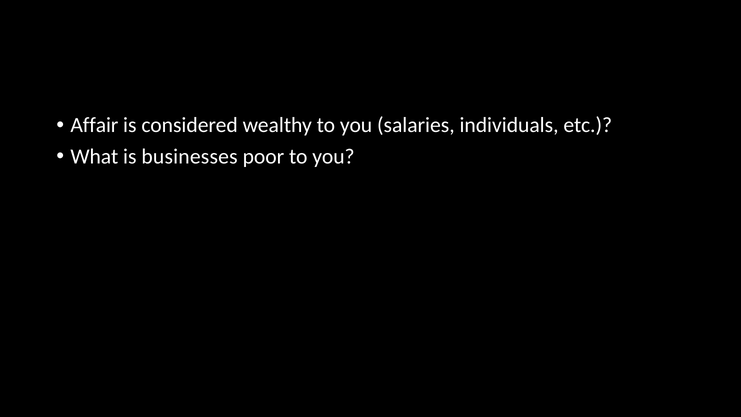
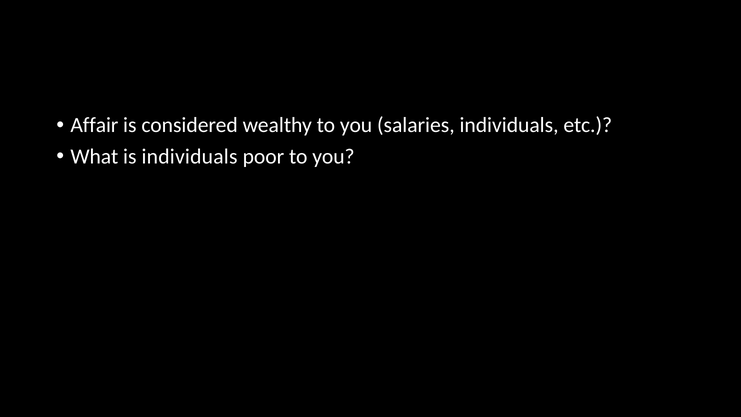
is businesses: businesses -> individuals (189, 156)
